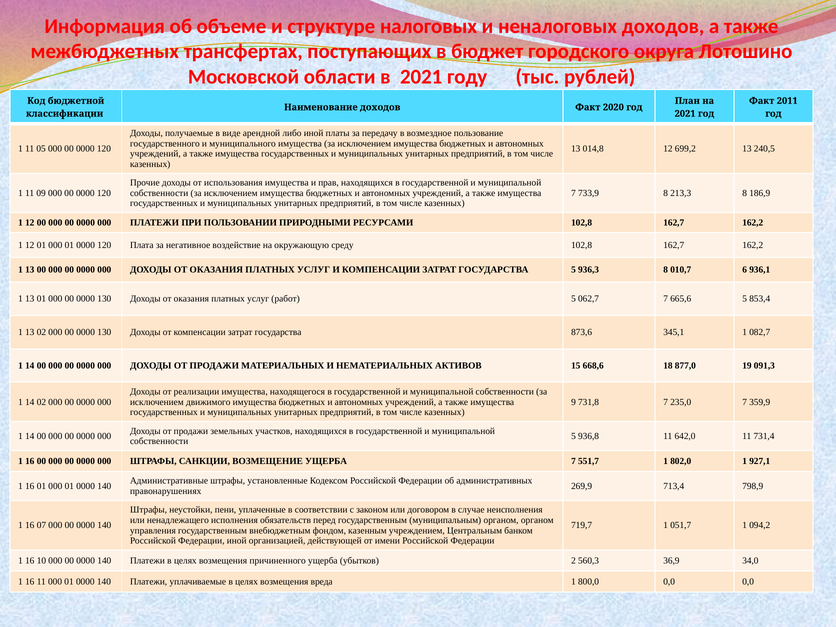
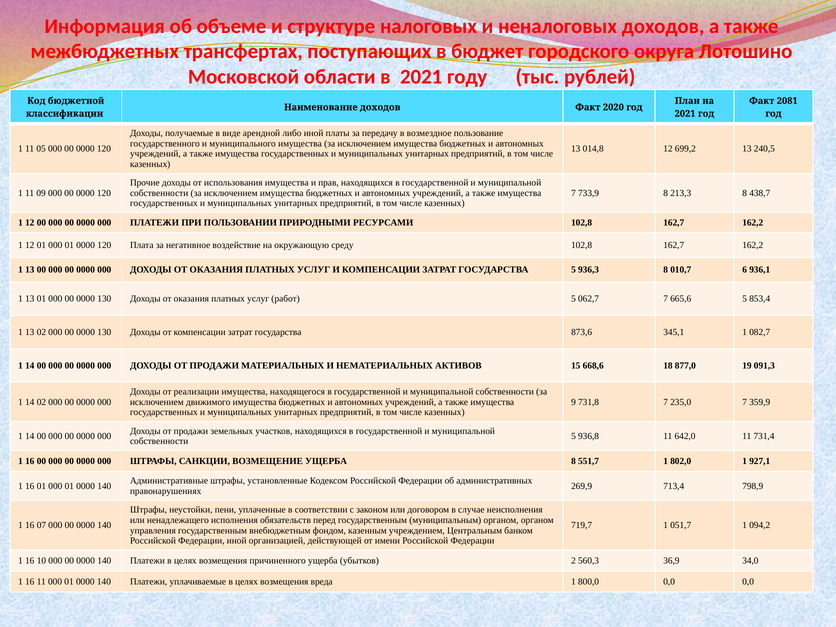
2011: 2011 -> 2081 (787, 101)
186,9: 186,9 -> 438,7 (760, 193)
УЩЕРБА 7: 7 -> 8 (573, 461)
